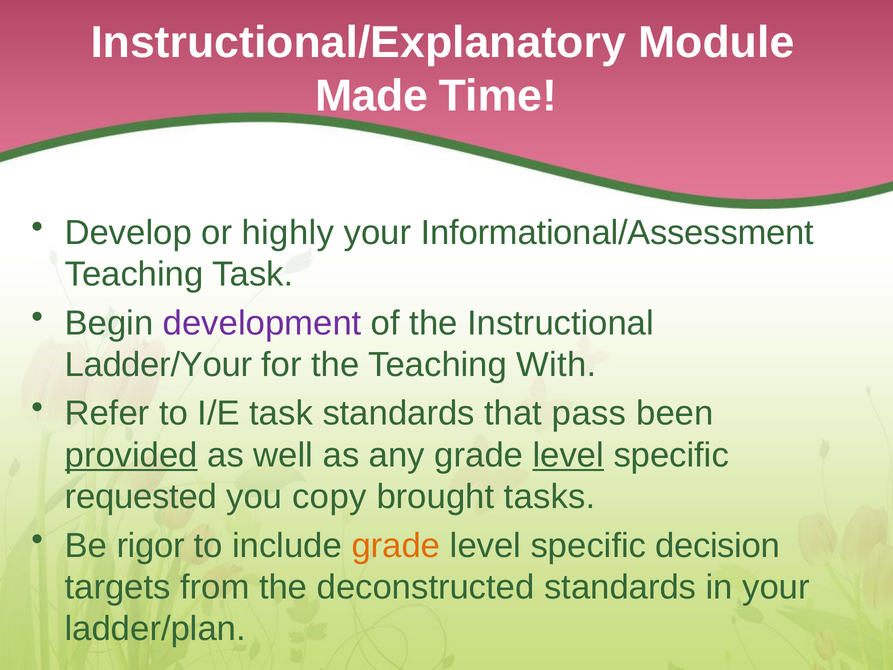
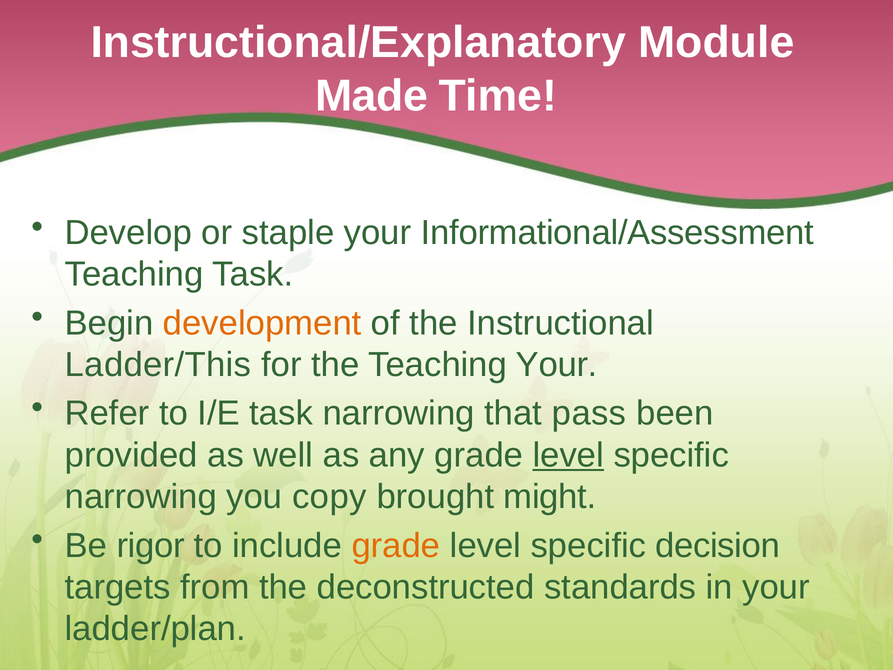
highly: highly -> staple (288, 233)
development colour: purple -> orange (262, 323)
Ladder/Your: Ladder/Your -> Ladder/This (158, 365)
Teaching With: With -> Your (557, 365)
task standards: standards -> narrowing (399, 413)
provided underline: present -> none (131, 455)
requested: requested -> narrowing (141, 497)
tasks: tasks -> might (550, 497)
